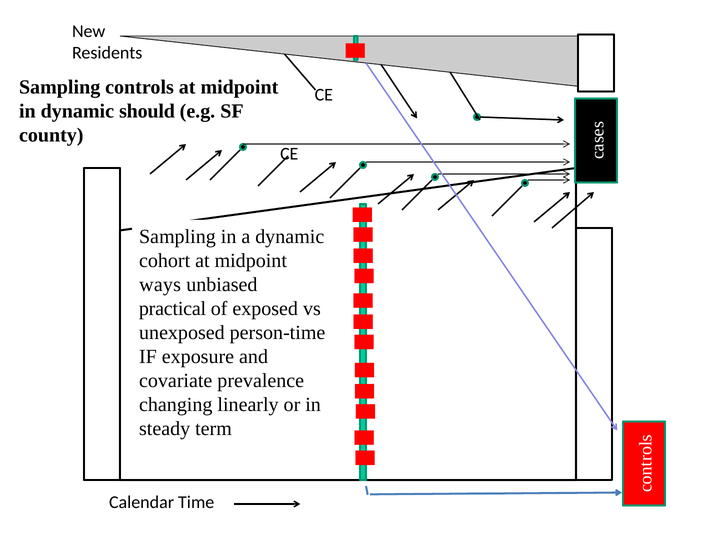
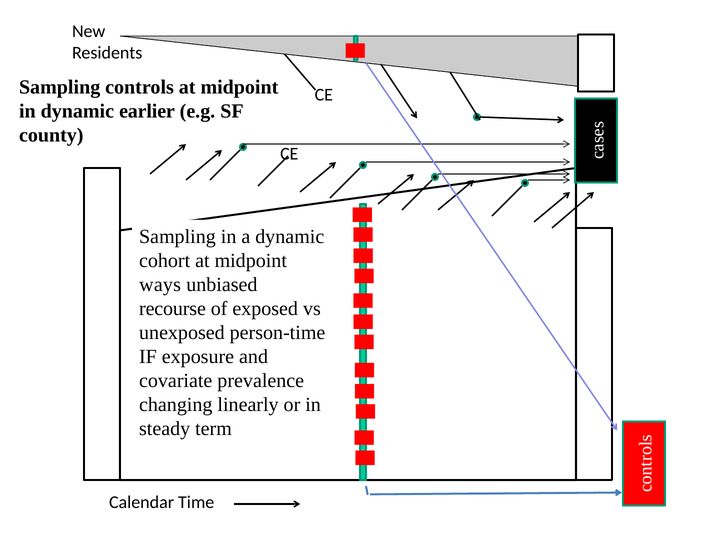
should: should -> earlier (147, 111)
practical: practical -> recourse (172, 309)
